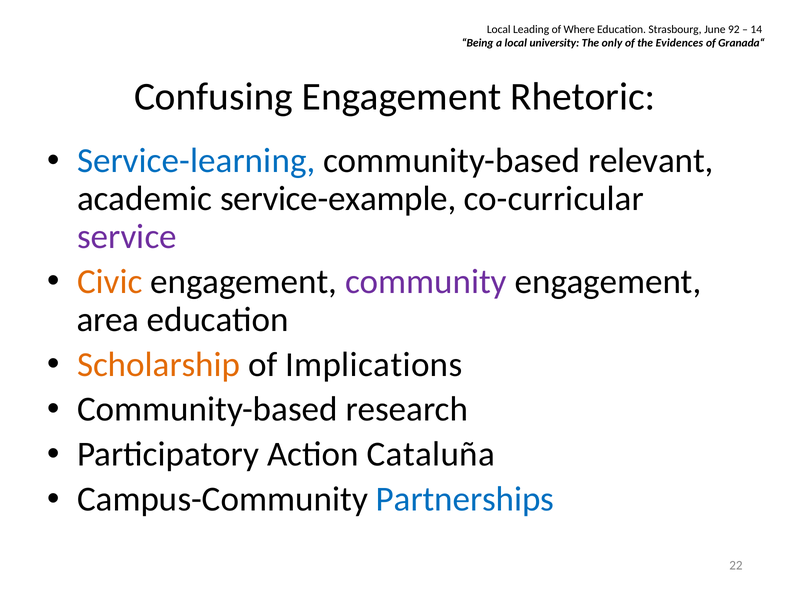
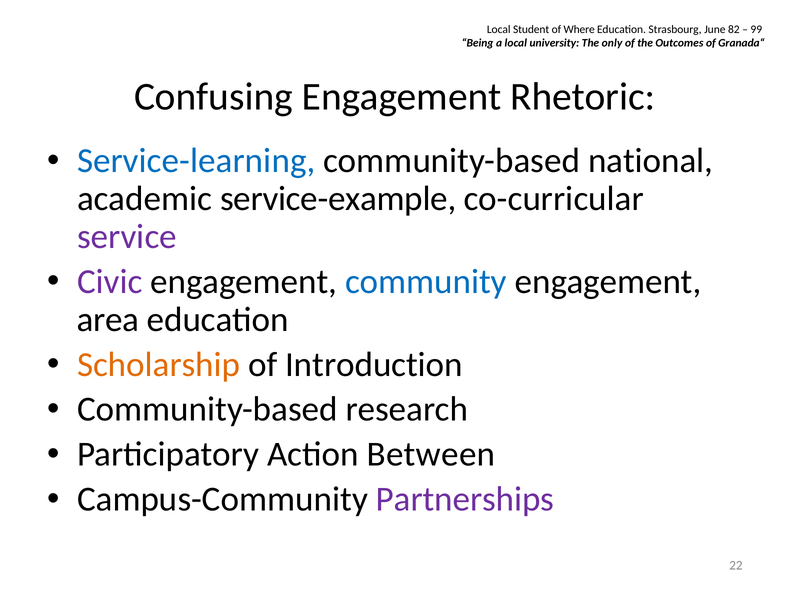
Leading: Leading -> Student (531, 29)
92: 92 -> 82 (734, 29)
14: 14 -> 99 (756, 29)
Evidences: Evidences -> Outcomes (679, 43)
relevant: relevant -> national (651, 161)
Civic colour: orange -> purple (110, 282)
community colour: purple -> blue (426, 282)
Implications: Implications -> Introduction (374, 365)
Cataluña: Cataluña -> Between (431, 455)
Partnerships colour: blue -> purple (465, 500)
